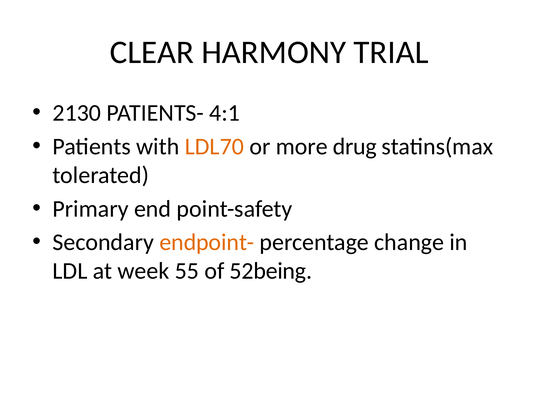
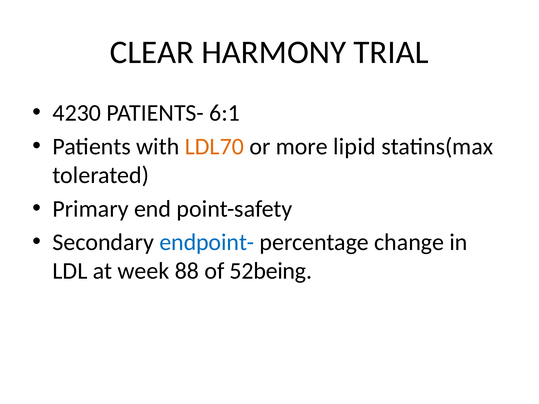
2130: 2130 -> 4230 (77, 113)
4:1: 4:1 -> 6:1 (225, 113)
drug: drug -> lipid (354, 147)
endpoint- colour: orange -> blue (207, 242)
55: 55 -> 88 (187, 271)
